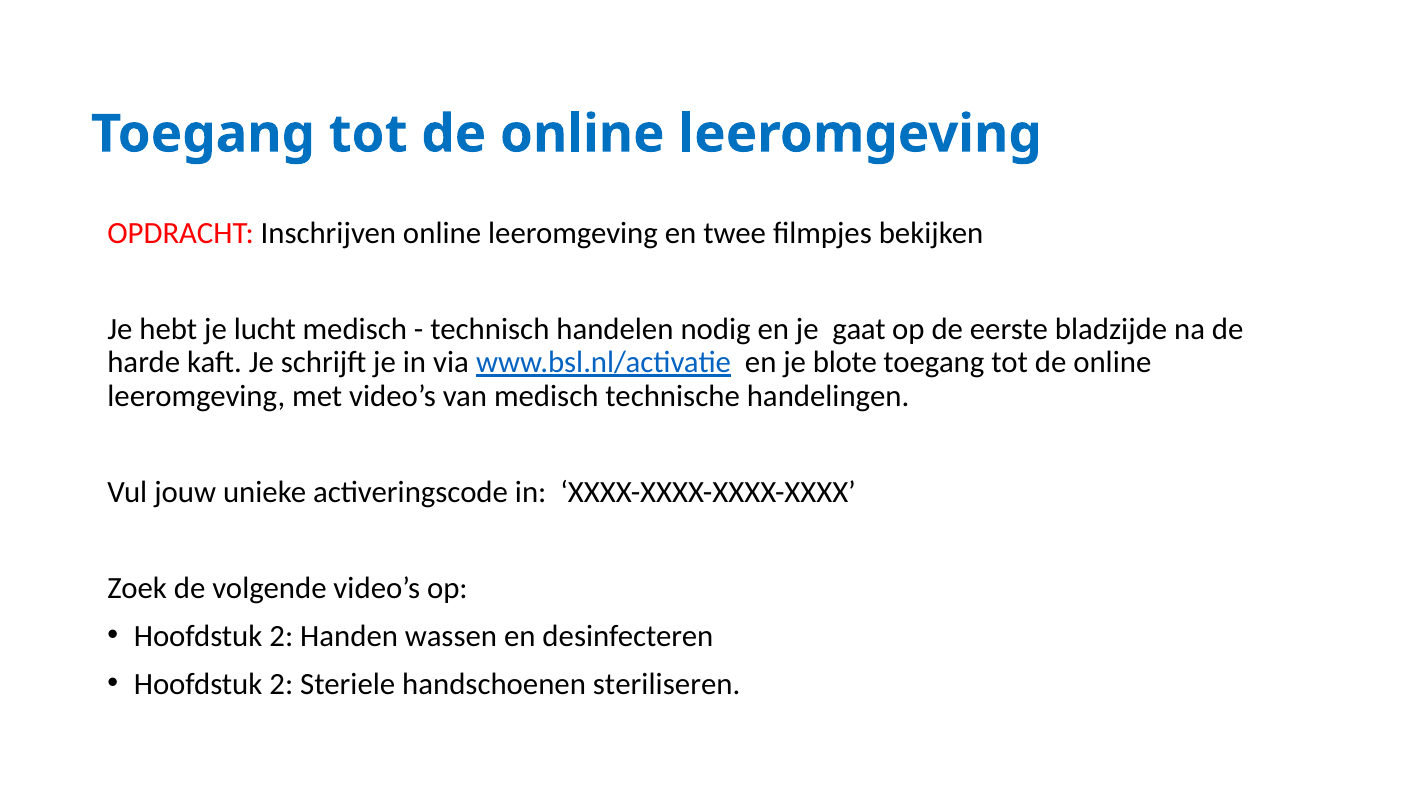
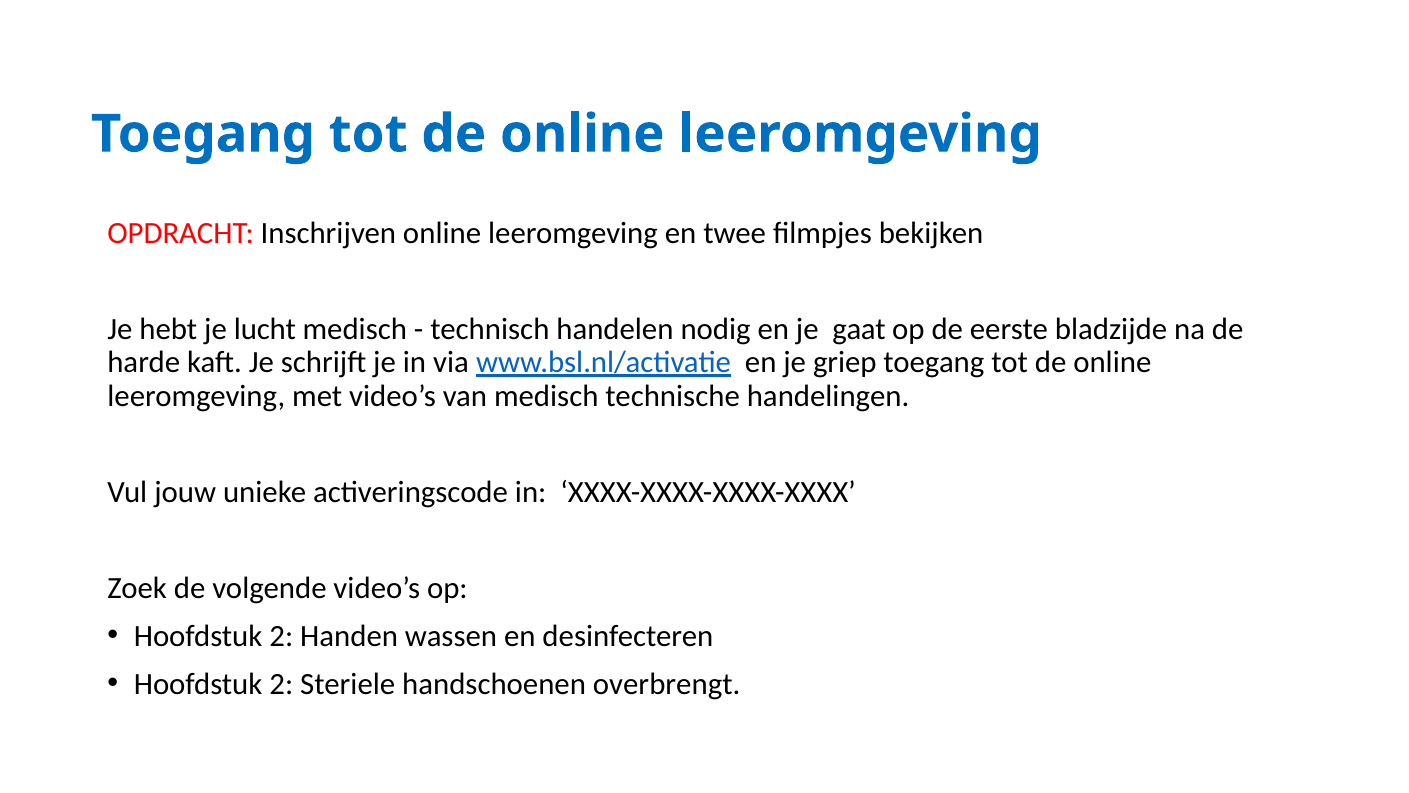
blote: blote -> griep (845, 362)
steriliseren: steriliseren -> overbrengt (667, 684)
